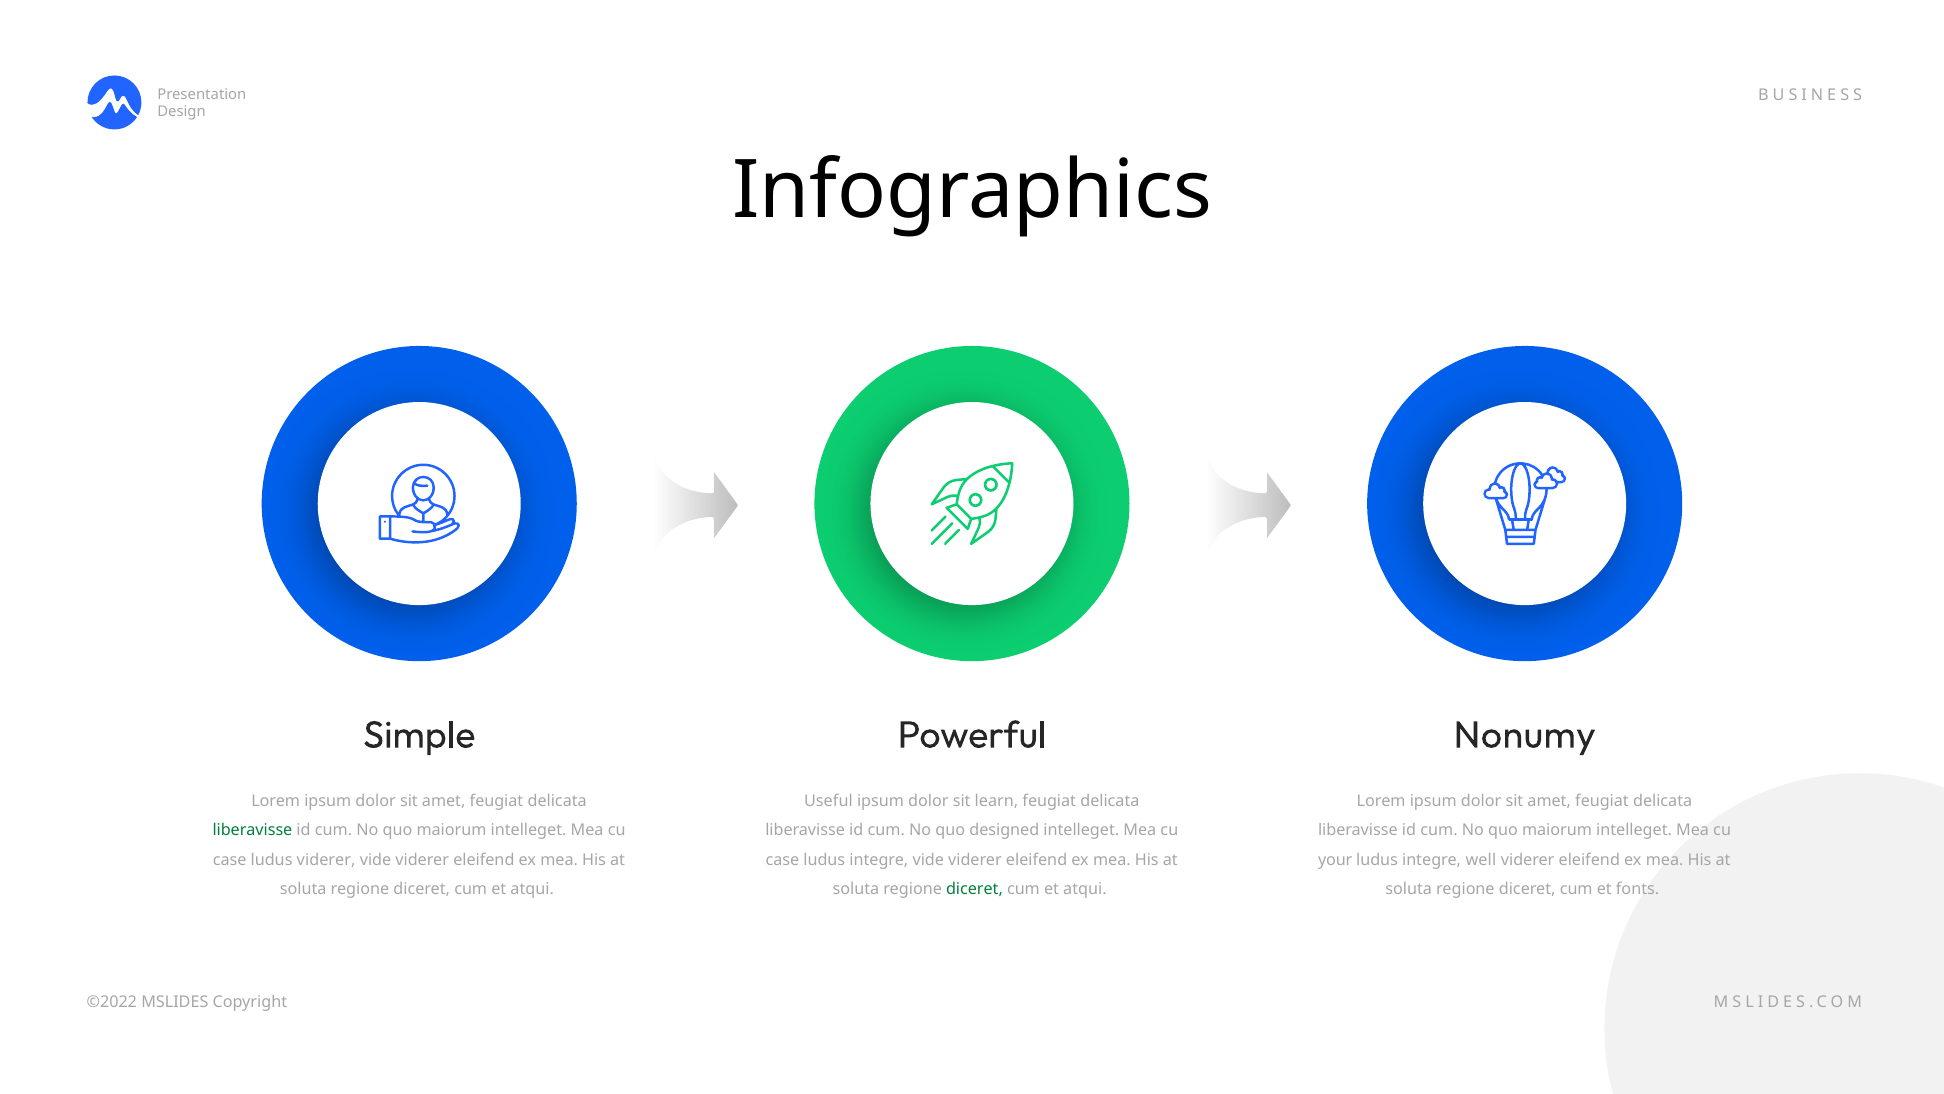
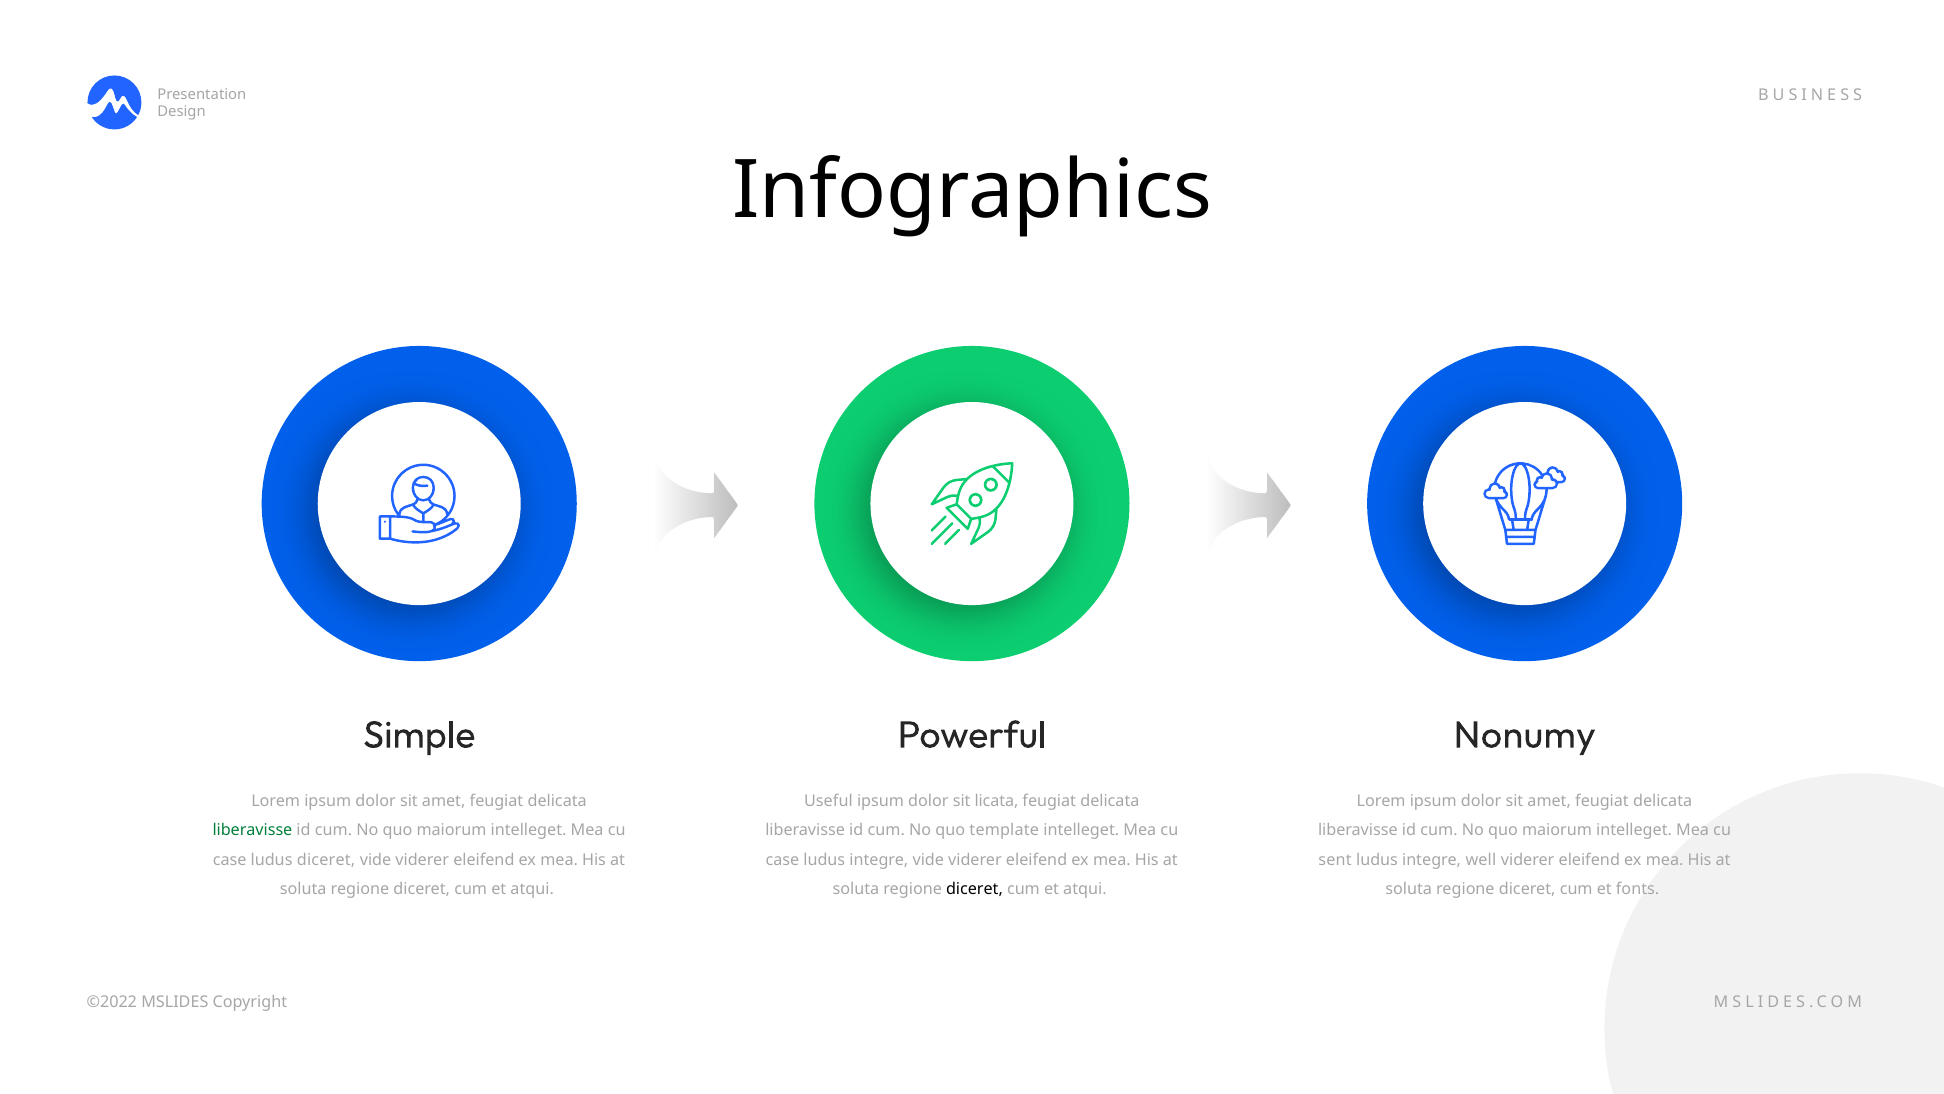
learn: learn -> licata (997, 801)
designed: designed -> template (1004, 830)
ludus viderer: viderer -> diceret (326, 859)
your: your -> sent (1335, 859)
diceret colour: green -> black (974, 889)
